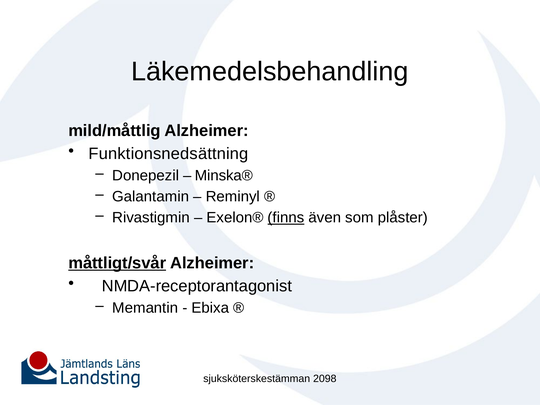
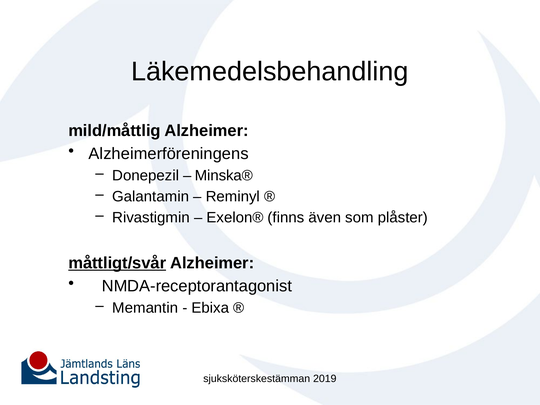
Funktionsnedsättning: Funktionsnedsättning -> Alzheimerföreningens (169, 154)
finns underline: present -> none (286, 218)
2098: 2098 -> 2019 (325, 379)
